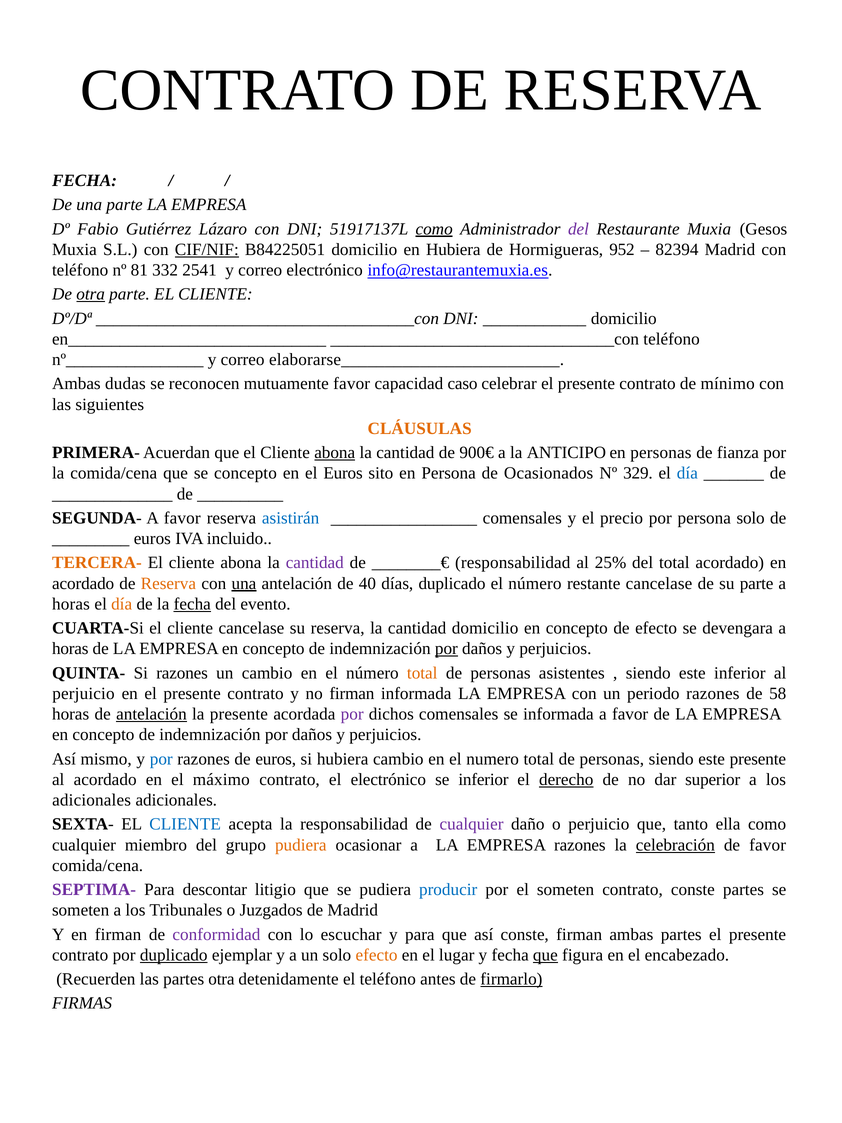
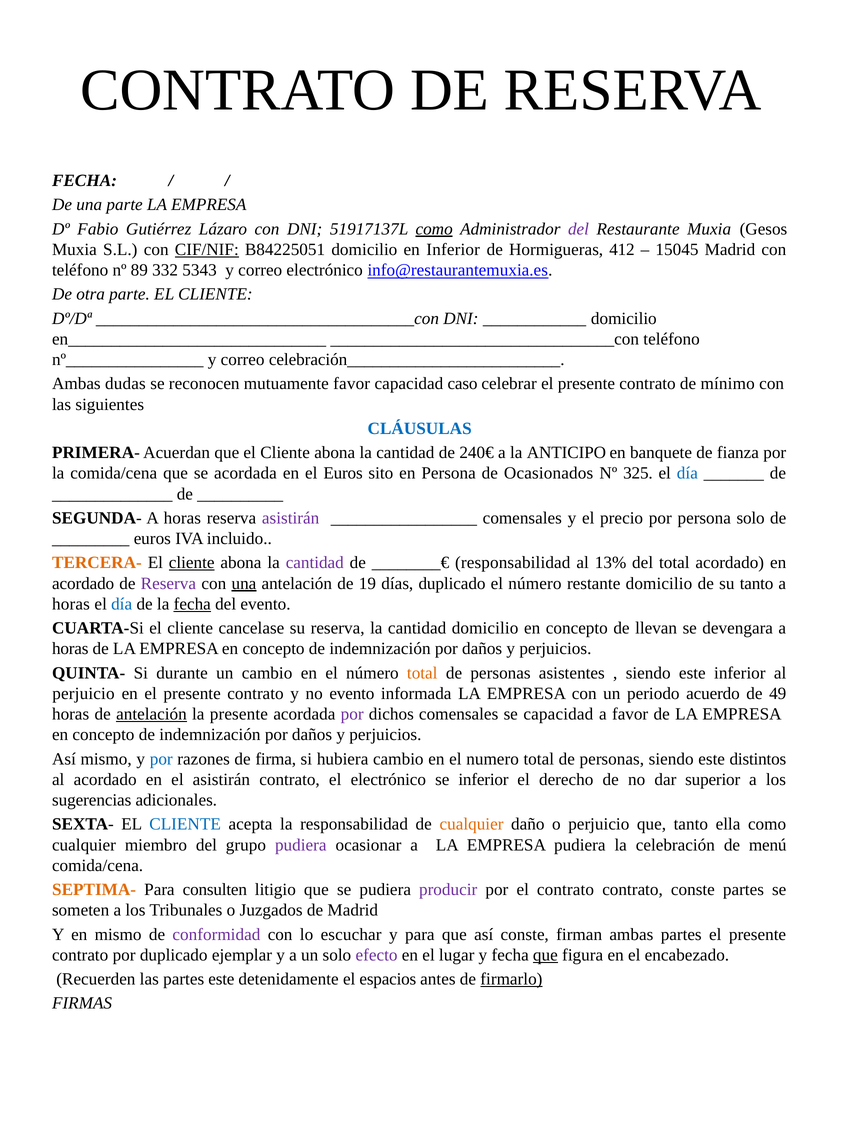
en Hubiera: Hubiera -> Inferior (453, 249)
952: 952 -> 412 (622, 249)
82394: 82394 -> 15045 (677, 249)
81: 81 -> 89 (139, 270)
2541: 2541 -> 5343 (200, 270)
otra underline: present -> none (91, 294)
elaborarse_________________________: elaborarse_________________________ -> celebración_________________________ (417, 360)
CLÁUSULAS colour: orange -> blue (420, 428)
abona underline: present -> none (335, 452)
900€: 900€ -> 240€ (477, 452)
en personas: personas -> banquete (661, 452)
se concepto: concepto -> acordada (245, 473)
329: 329 -> 325 (638, 473)
SEGUNDA- A favor: favor -> horas (182, 518)
asistirán colour: blue -> purple (291, 518)
cliente underline: none -> present (192, 563)
25%: 25% -> 13% (611, 563)
Reserva colour: orange -> purple (168, 583)
40: 40 -> 19 (367, 583)
restante cancelase: cancelase -> domicilio (659, 583)
su parte: parte -> tanto (757, 583)
día colour: orange -> blue (122, 604)
de efecto: efecto -> llevan (656, 628)
por underline: present -> none (446, 649)
Si razones: razones -> durante (182, 673)
no firman: firman -> evento (352, 693)
periodo razones: razones -> acuerdo (713, 693)
58: 58 -> 49 (778, 693)
se informada: informada -> capacidad (558, 714)
de euros: euros -> firma (276, 759)
este presente: presente -> distintos (758, 759)
el máximo: máximo -> asistirán (221, 779)
derecho underline: present -> none (566, 779)
adicionales: adicionales -> sugerencias (92, 800)
cualquier colour: purple -> orange (472, 824)
pudiera colour: orange -> purple (301, 845)
EMPRESA razones: razones -> pudiera (580, 845)
celebración underline: present -> none (675, 845)
de favor: favor -> menú (768, 845)
SEPTIMA- colour: purple -> orange (94, 889)
descontar: descontar -> consulten (215, 889)
producir colour: blue -> purple (448, 889)
el someten: someten -> contrato (565, 889)
en firman: firman -> mismo (118, 934)
duplicado underline: present -> none (174, 955)
efecto colour: orange -> purple (376, 955)
partes otra: otra -> este (221, 979)
el teléfono: teléfono -> espacios (388, 979)
